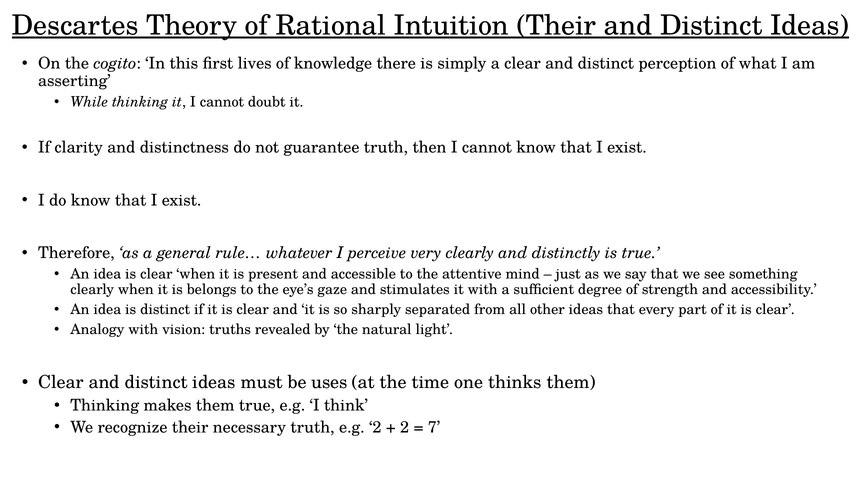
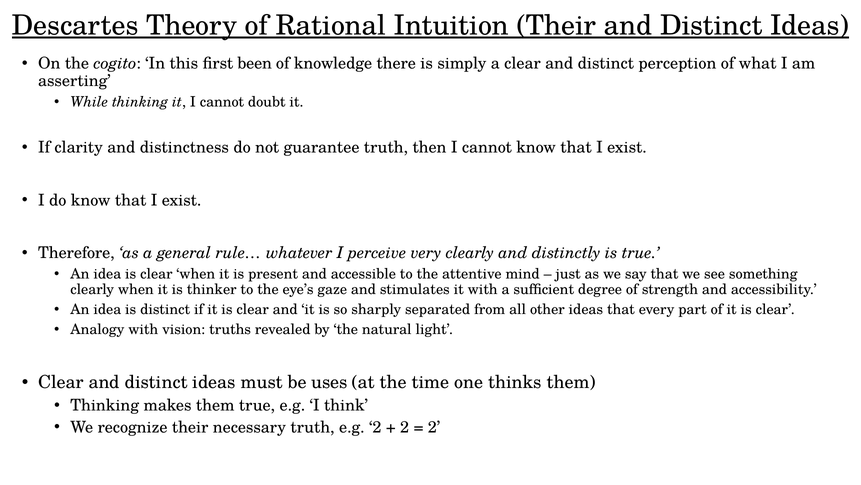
lives: lives -> been (255, 63)
belongs: belongs -> thinker (212, 289)
7: 7 -> 2 (434, 427)
